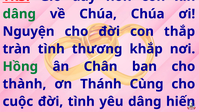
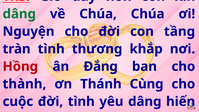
thắp: thắp -> tầng (180, 31)
Hồng colour: green -> red (20, 66)
Chân: Chân -> Đắng (101, 66)
